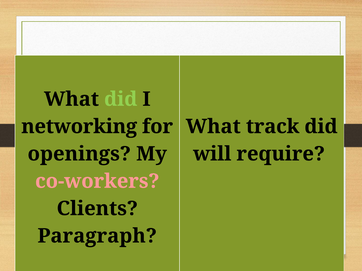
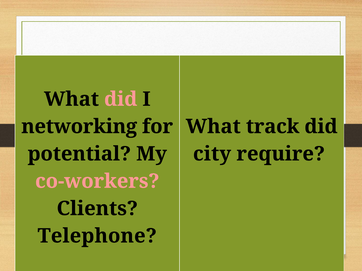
did colour: light green -> pink (121, 99)
openings: openings -> potential (79, 154)
will: will -> city (212, 154)
Paragraph: Paragraph -> Telephone (97, 236)
